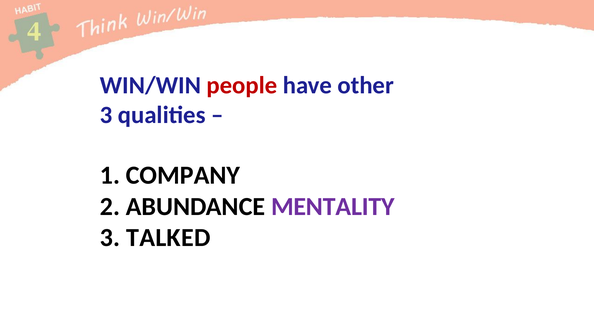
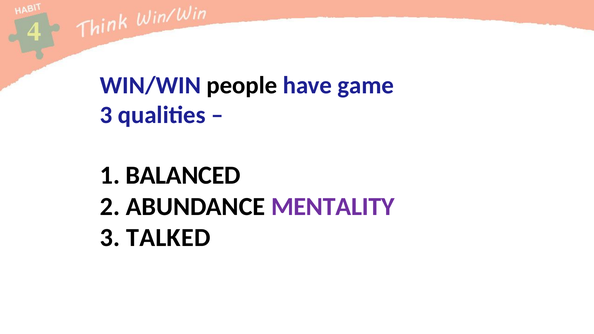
people colour: red -> black (242, 85)
other: other -> game (366, 85)
COMPANY: COMPANY -> BALANCED (183, 175)
